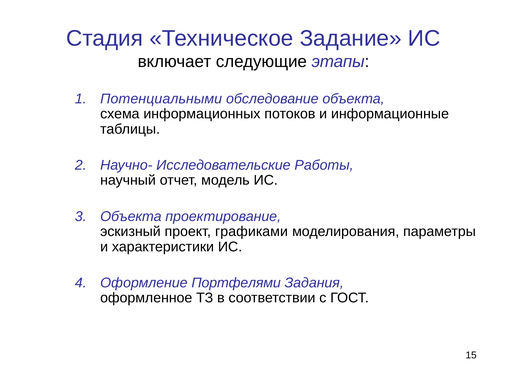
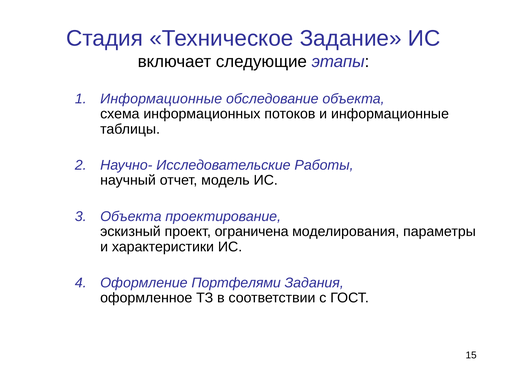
Потенциальными: Потенциальными -> Информационные (161, 99)
графиками: графиками -> ограничена (252, 232)
